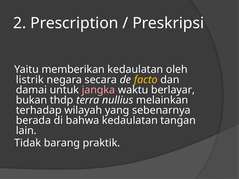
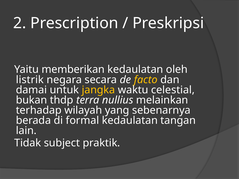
jangka colour: pink -> yellow (98, 90)
berlayar: berlayar -> celestial (173, 90)
bahwa: bahwa -> formal (82, 121)
barang: barang -> subject (62, 143)
